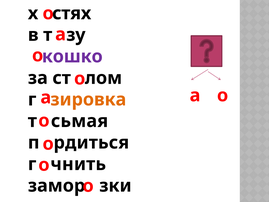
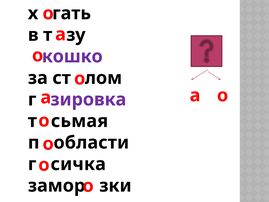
стях: стях -> гать (72, 13)
зировка colour: orange -> purple (88, 99)
рдиться: рдиться -> области (91, 142)
чнить: чнить -> сичка (78, 164)
